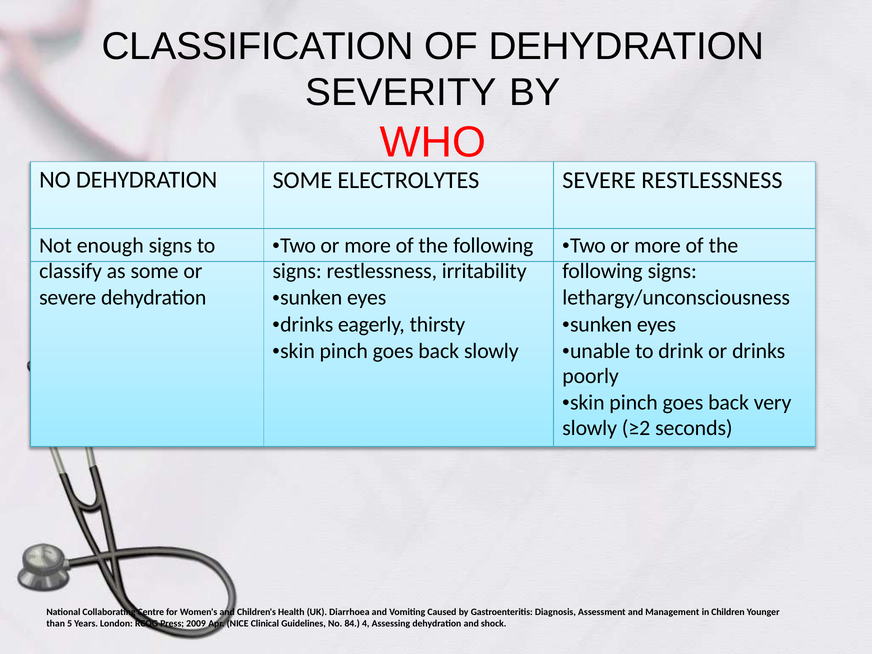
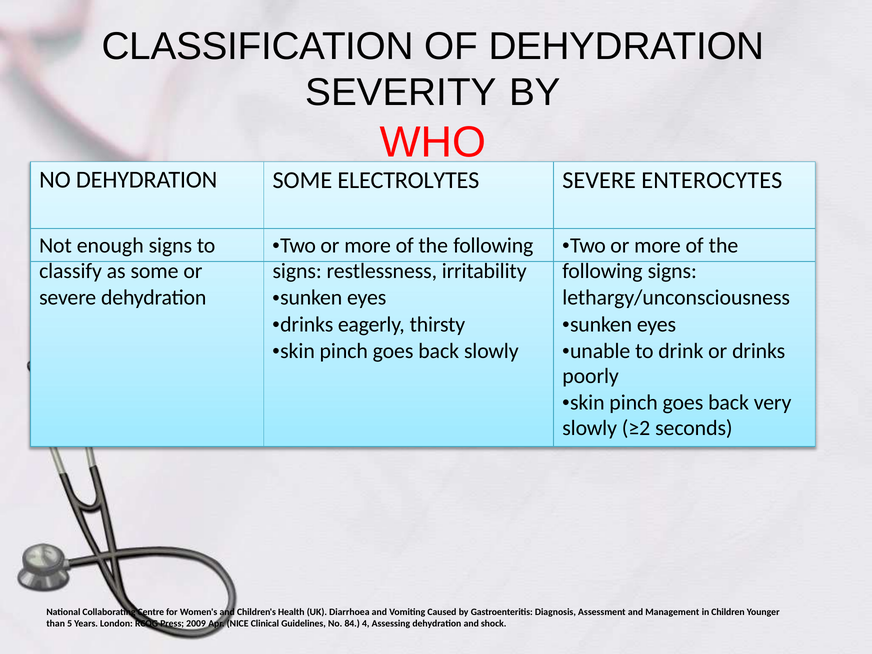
SEVERE RESTLESSNESS: RESTLESSNESS -> ENTEROCYTES (712, 180)
